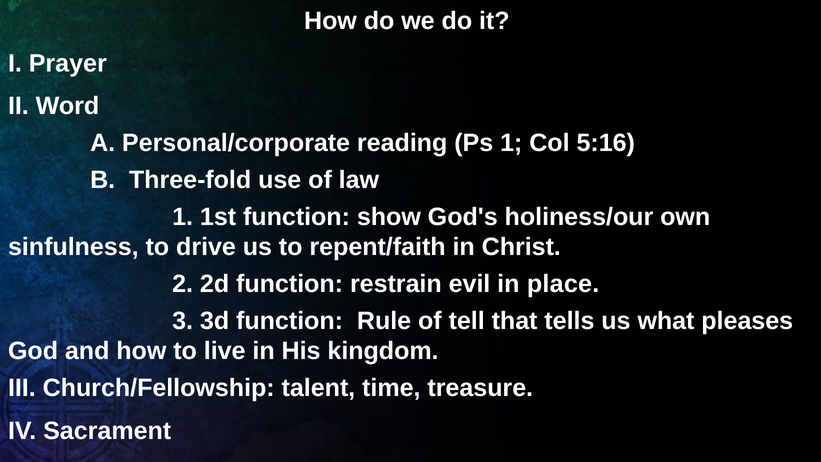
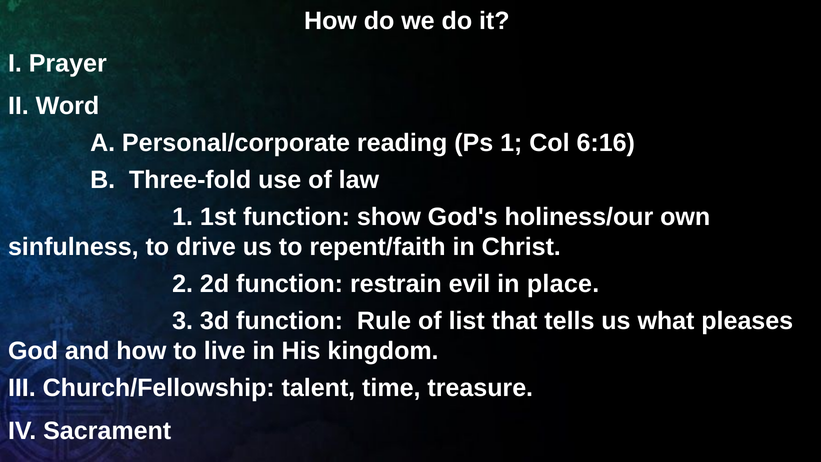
5:16: 5:16 -> 6:16 (606, 143)
tell: tell -> list (467, 321)
